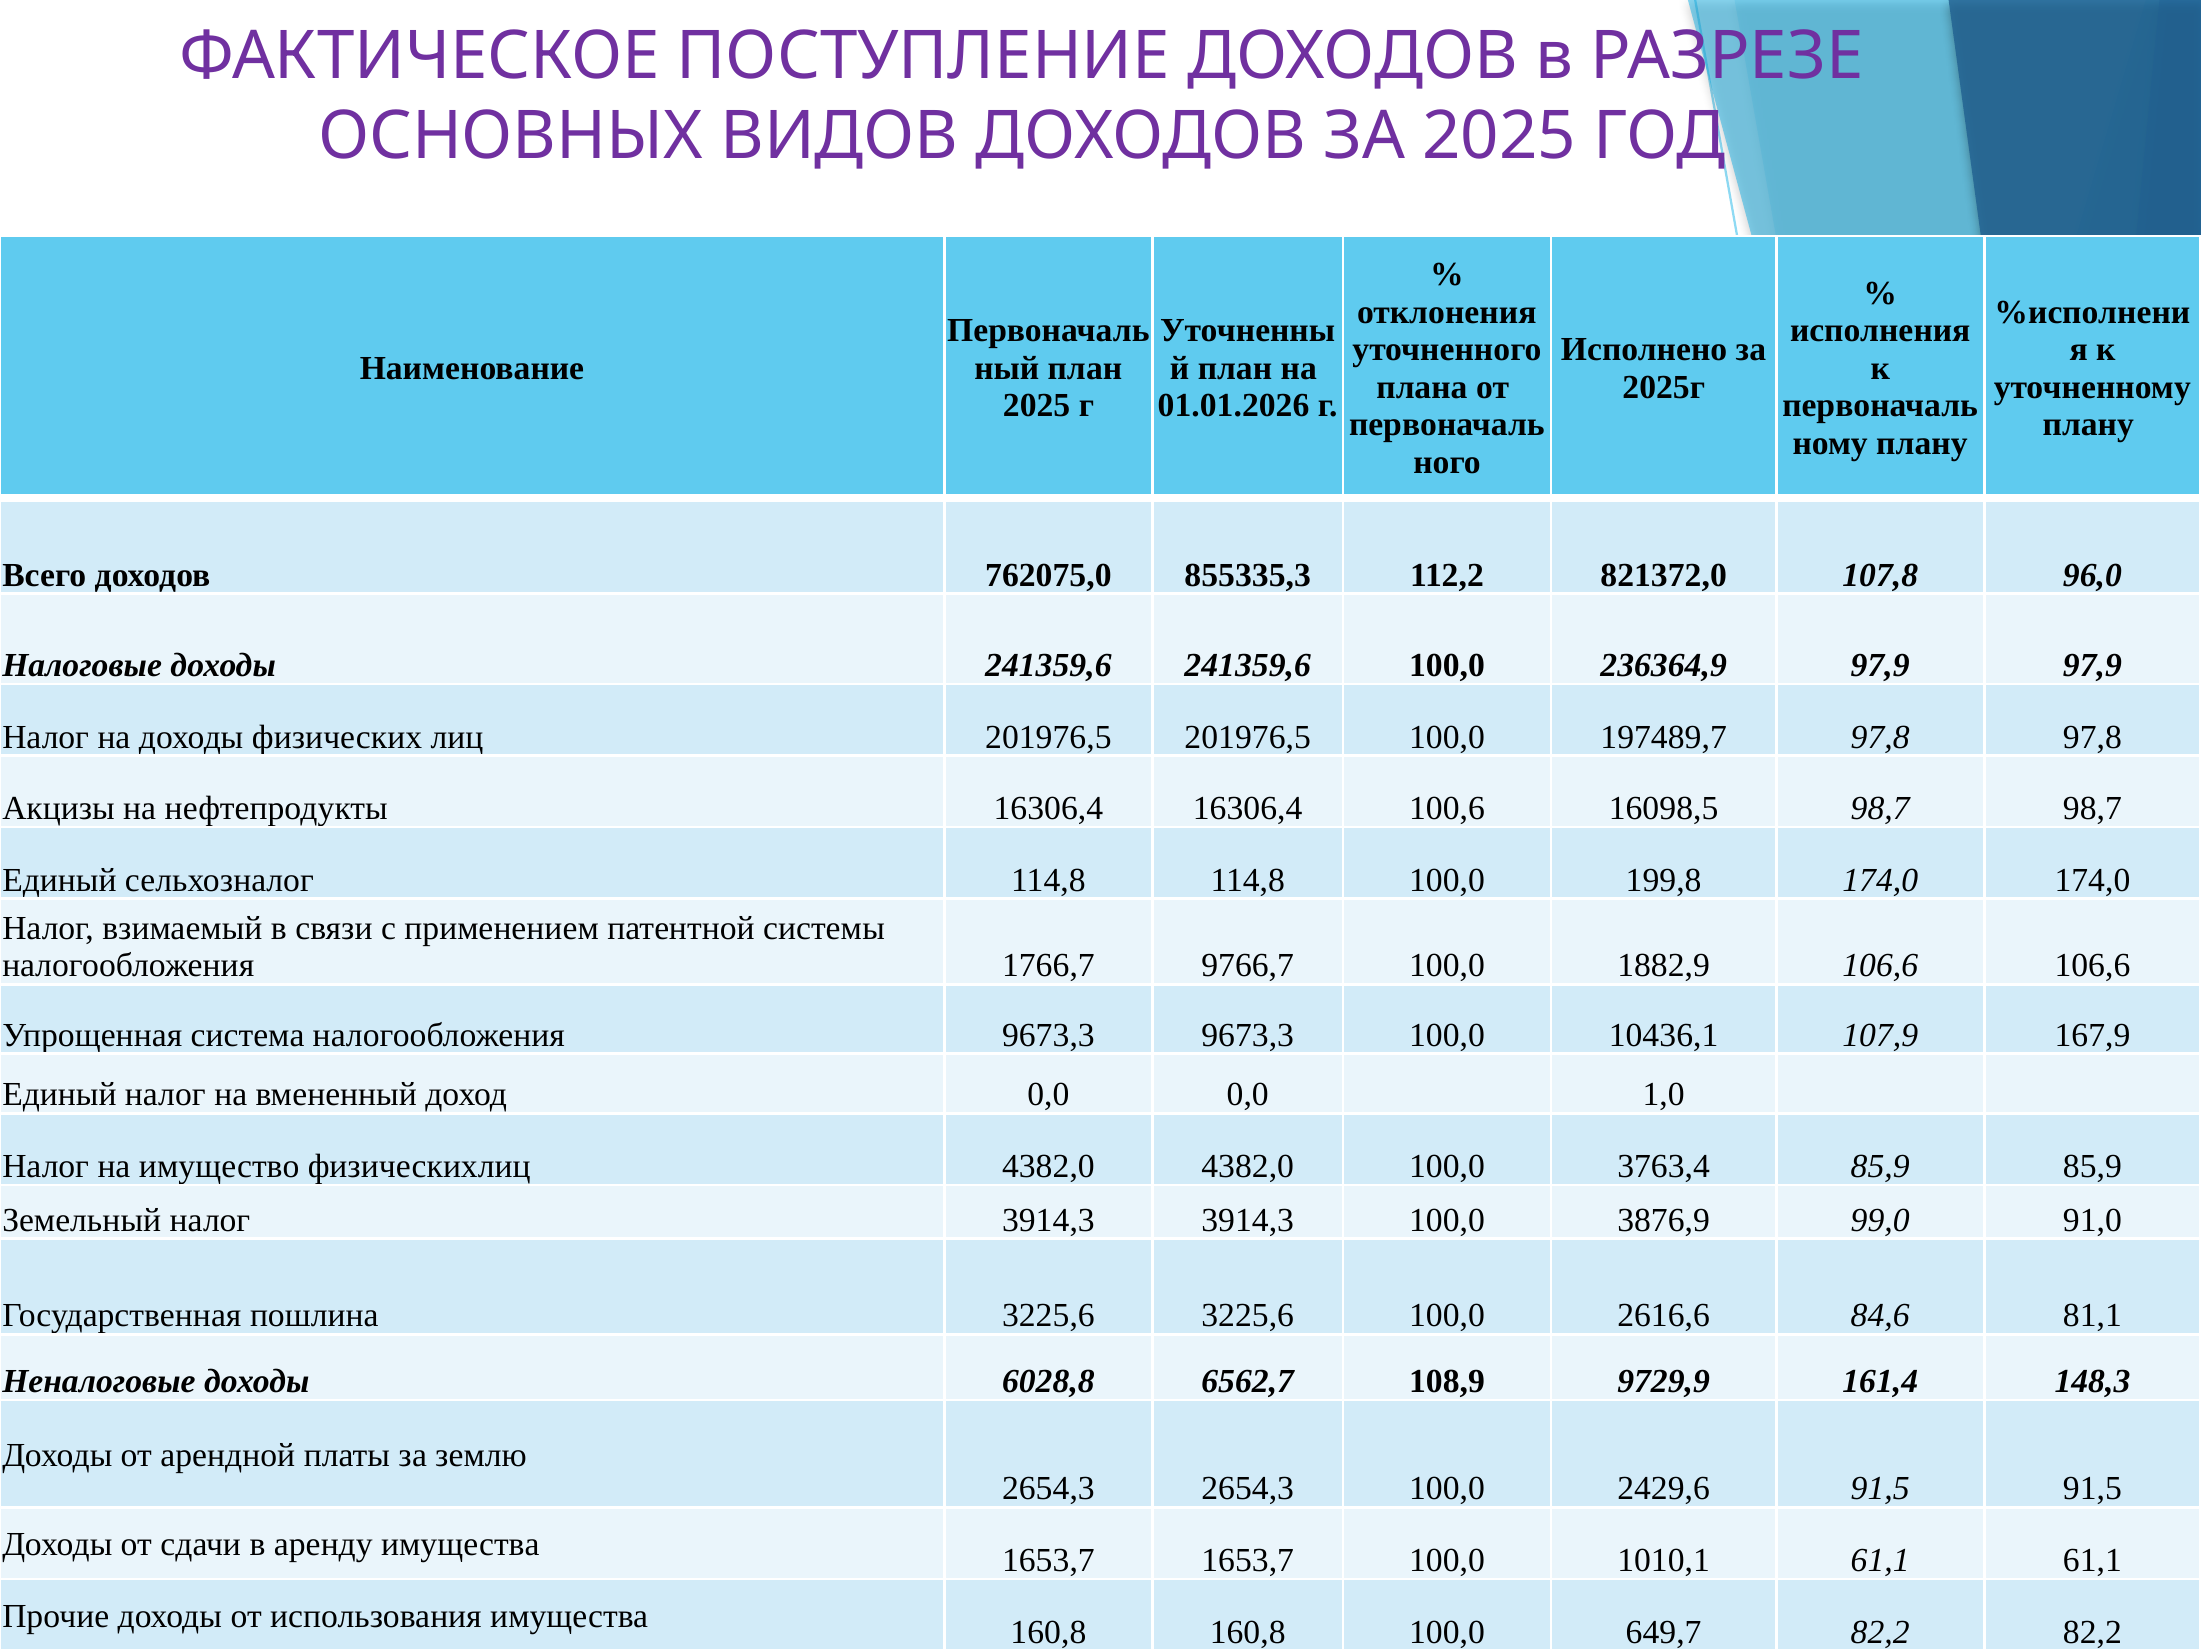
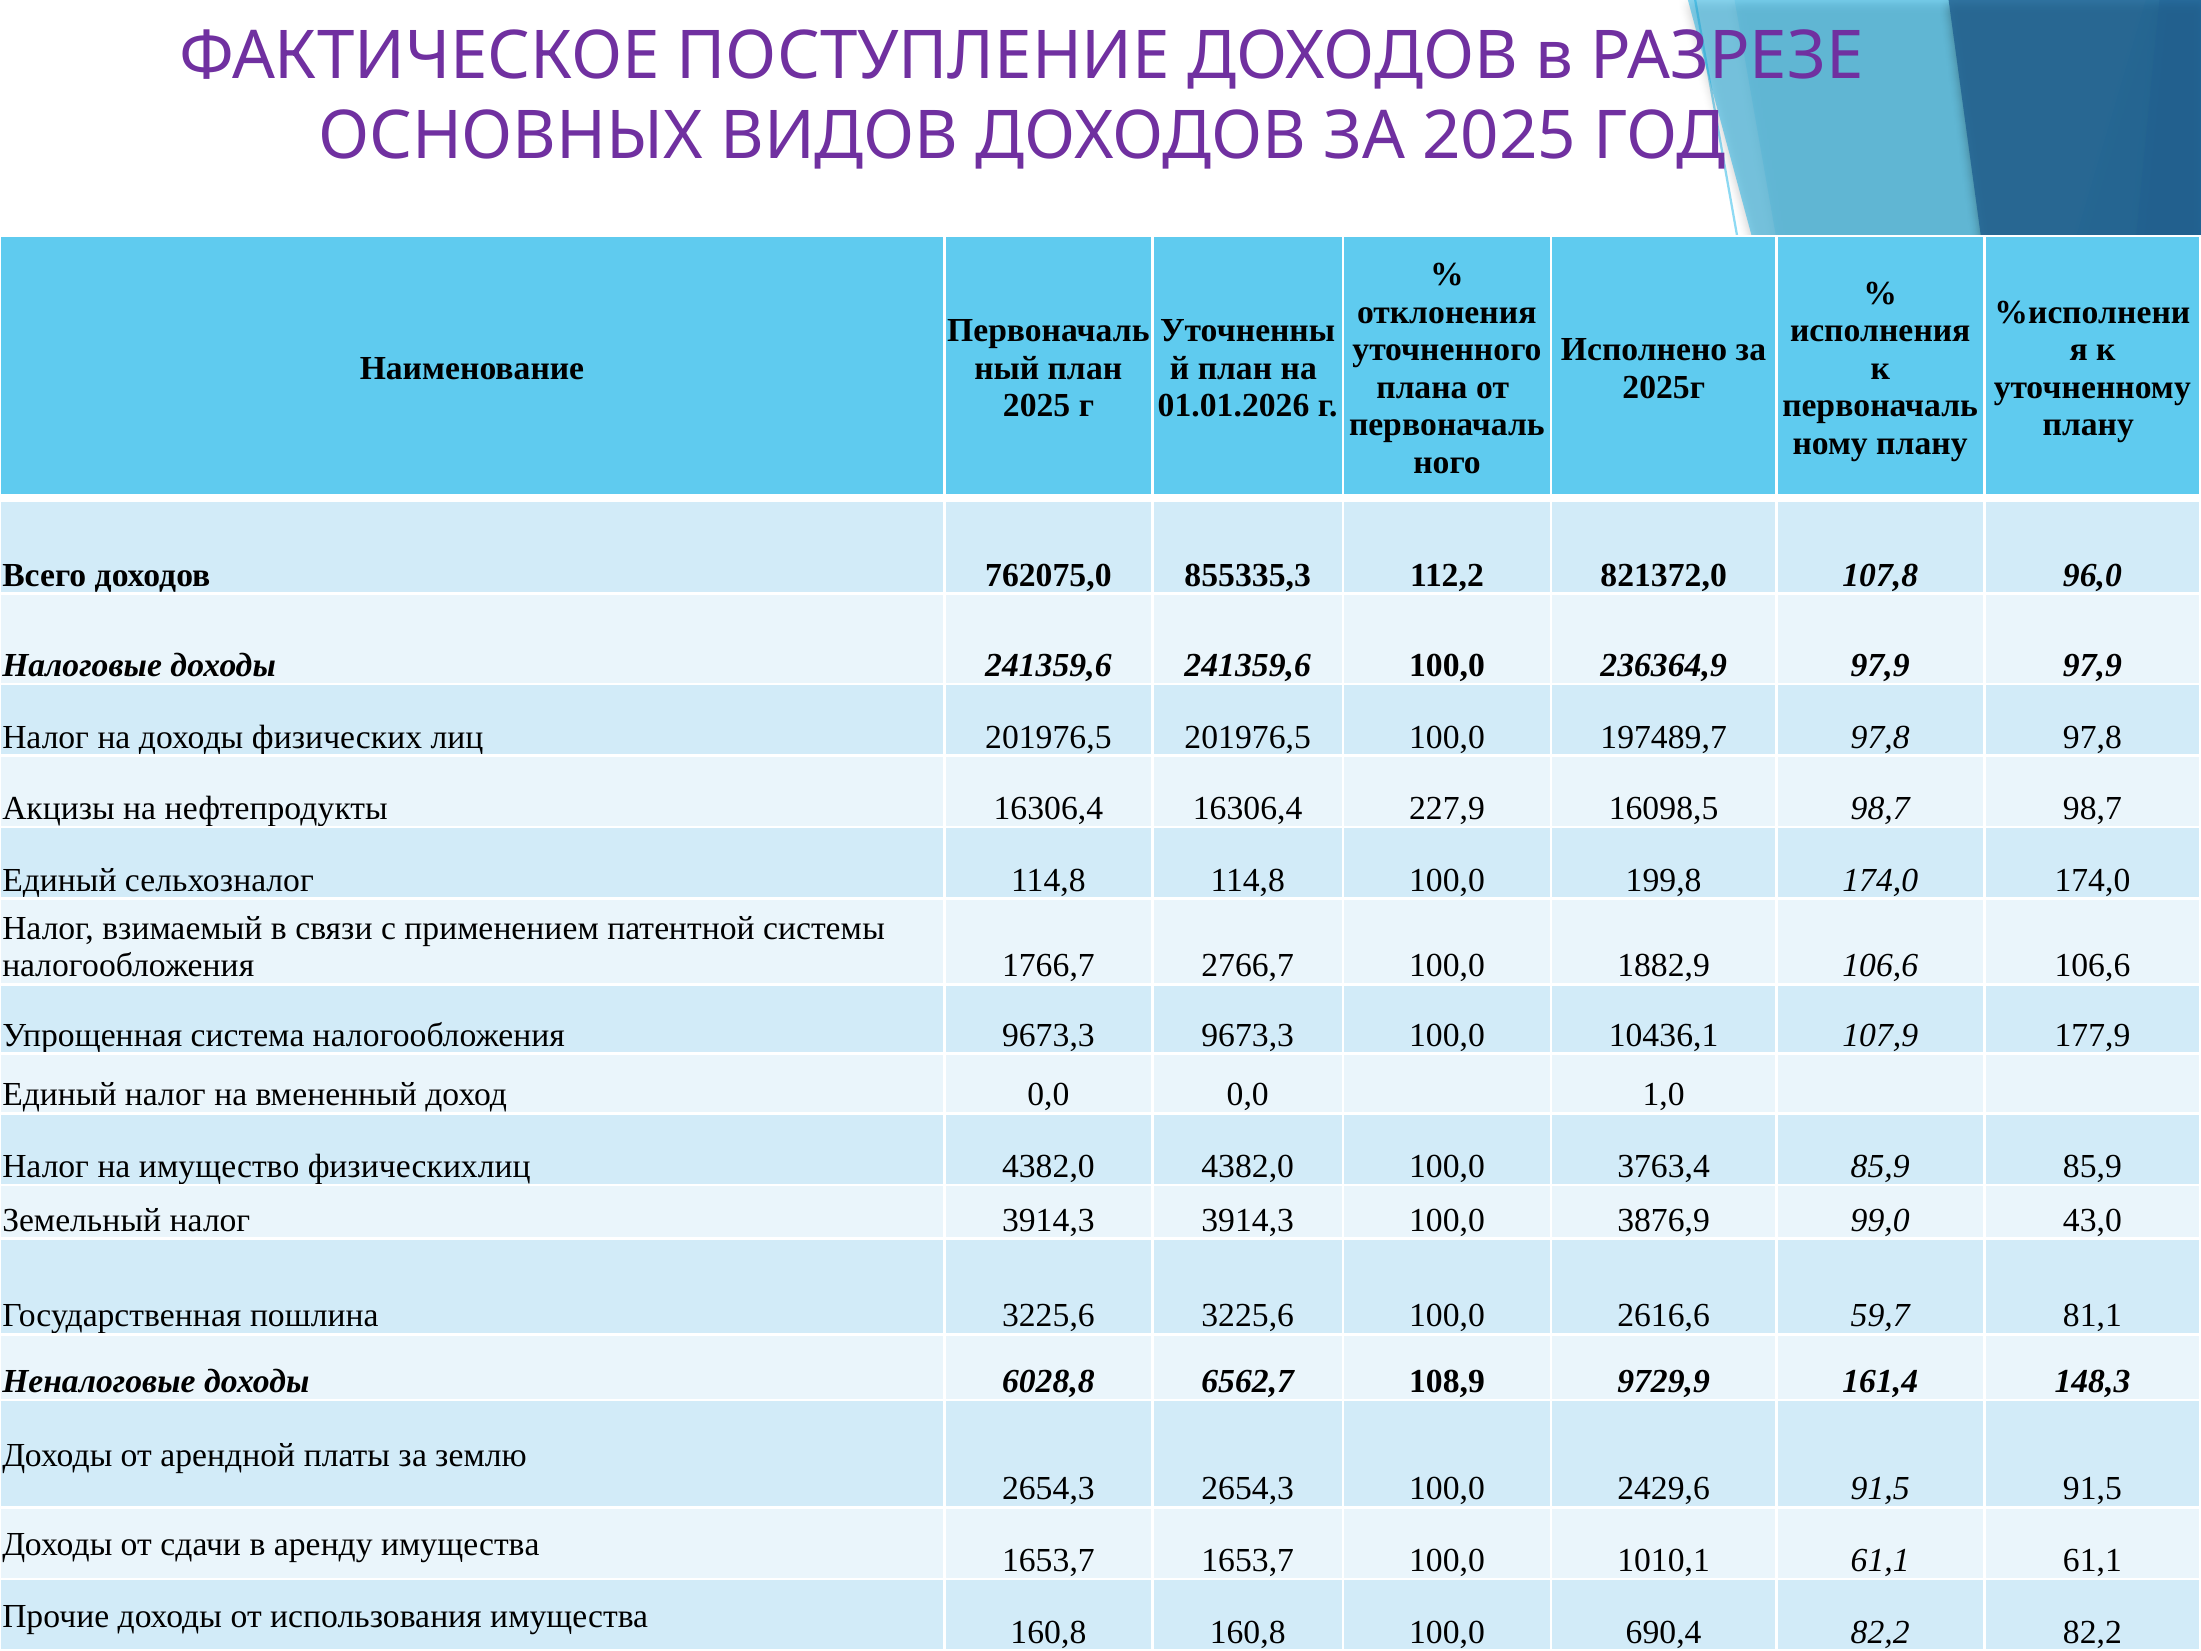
100,6: 100,6 -> 227,9 (1447, 808)
9766,7: 9766,7 -> 2766,7 (1248, 966)
167,9: 167,9 -> 177,9 (2092, 1035)
91,0: 91,0 -> 43,0 (2092, 1220)
84,6: 84,6 -> 59,7 (1880, 1316)
649,7: 649,7 -> 690,4 (1664, 1632)
